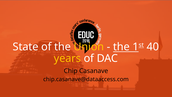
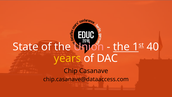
Union colour: yellow -> pink (89, 47)
